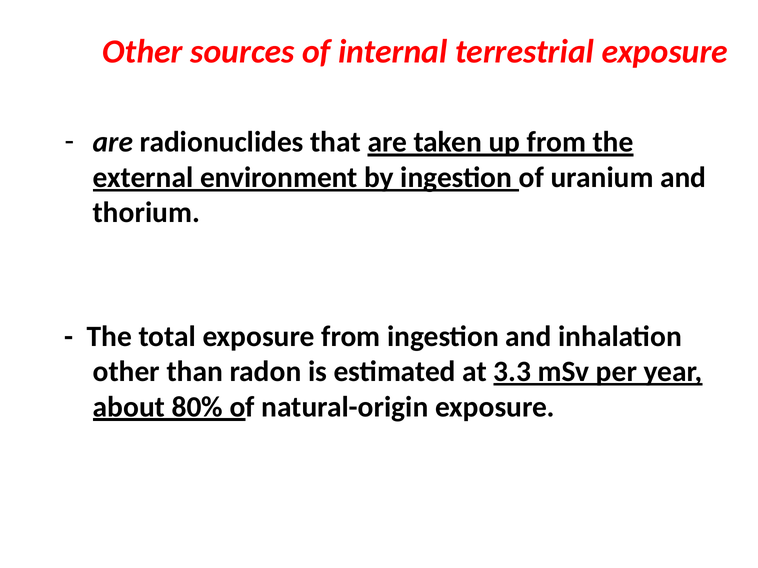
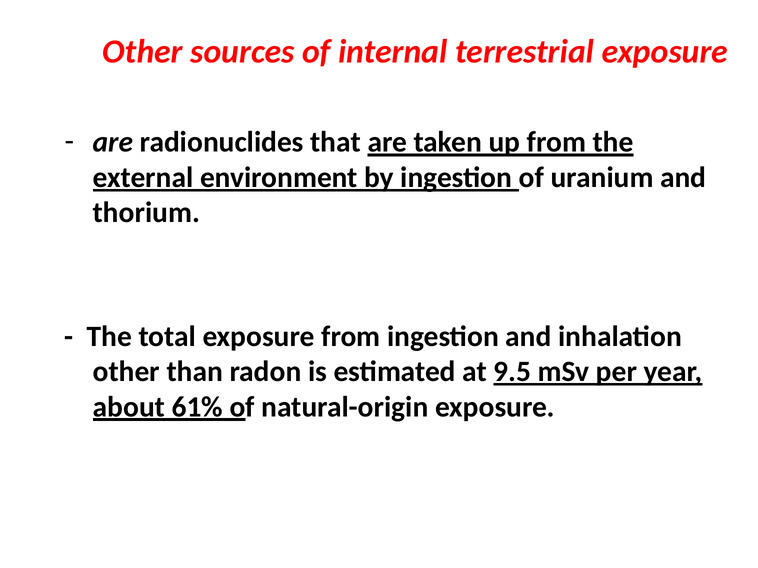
3.3: 3.3 -> 9.5 (512, 372)
80%: 80% -> 61% (197, 407)
